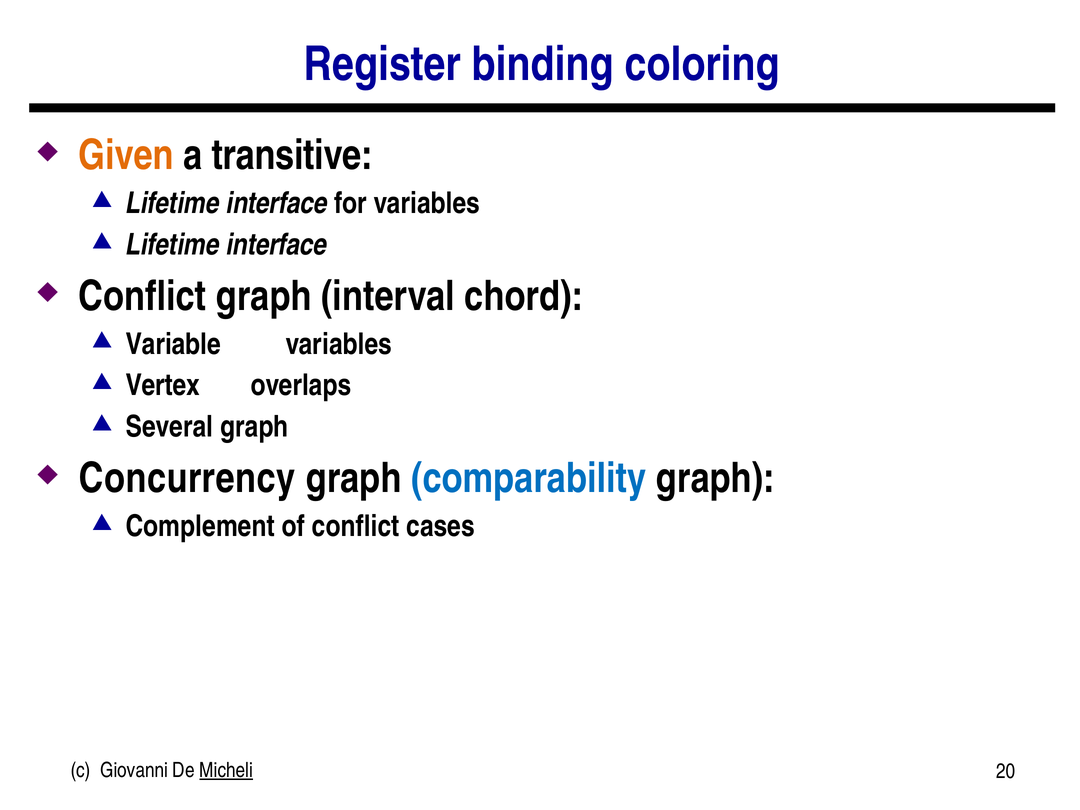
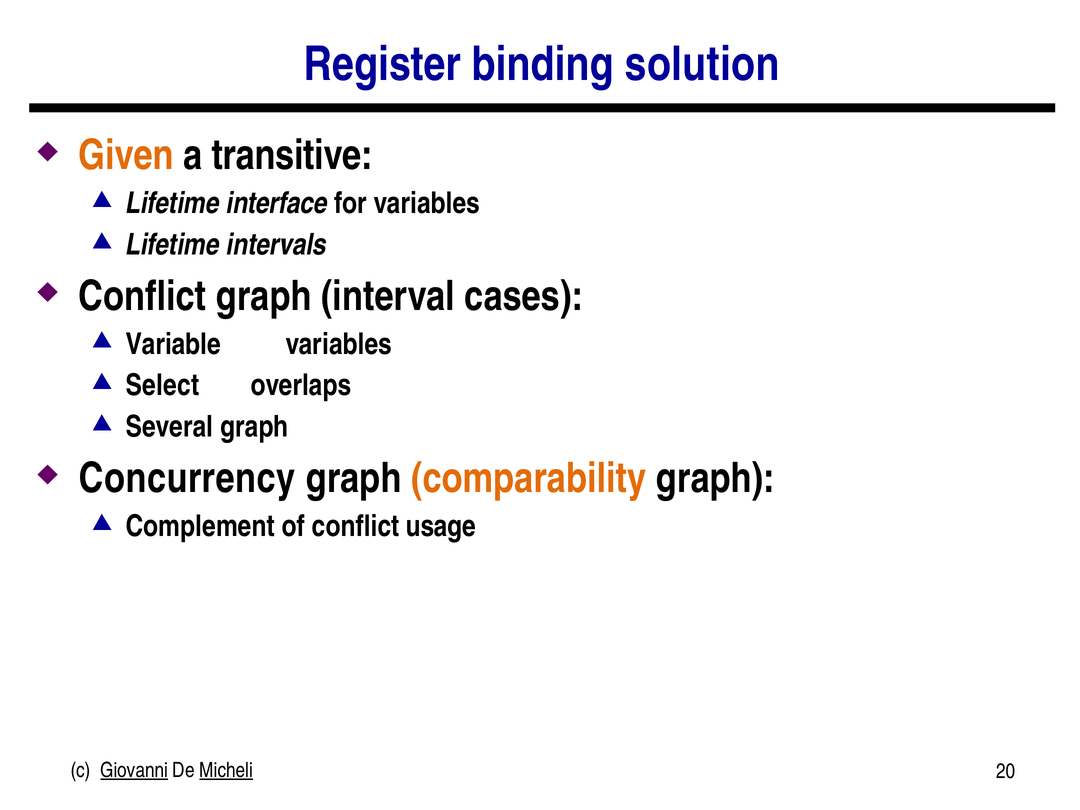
coloring: coloring -> solution (702, 64)
interface: interface -> intervals (277, 245)
chord: chord -> cases (524, 296)
Vertex: Vertex -> Select (163, 386)
comparability colour: blue -> orange (529, 478)
cases: cases -> usage (441, 526)
Giovanni underline: none -> present (134, 770)
